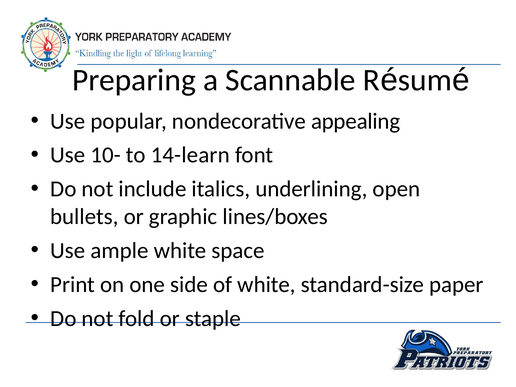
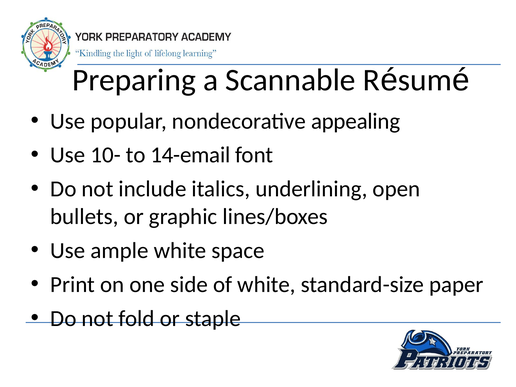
14-learn: 14-learn -> 14-email (190, 155)
